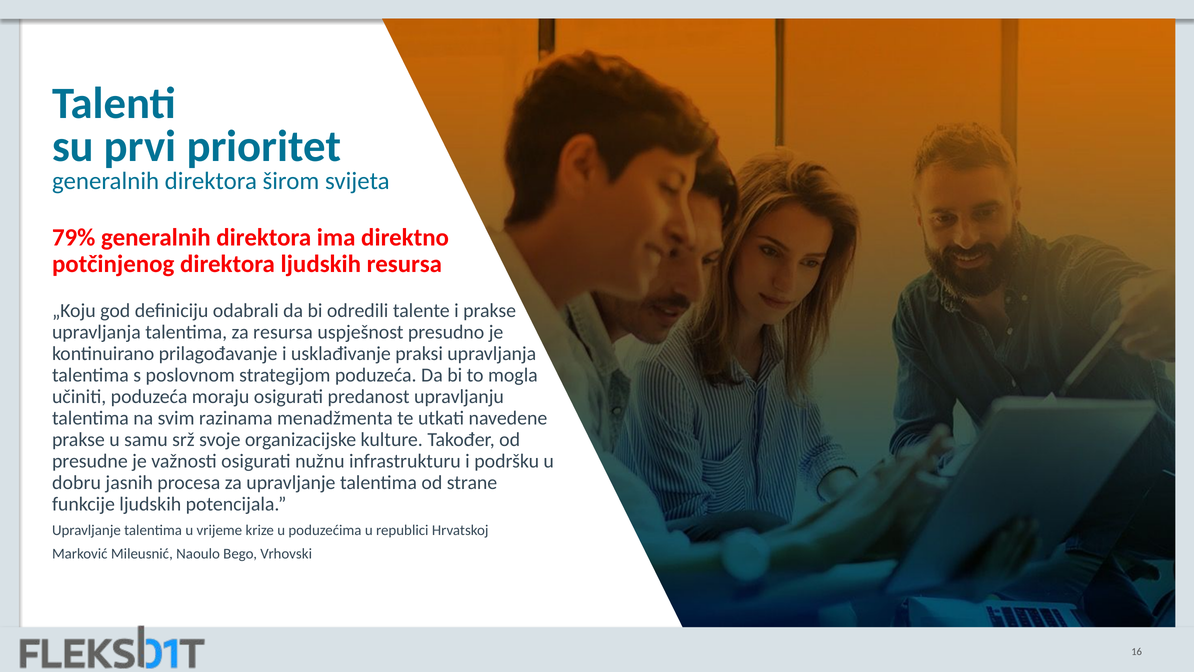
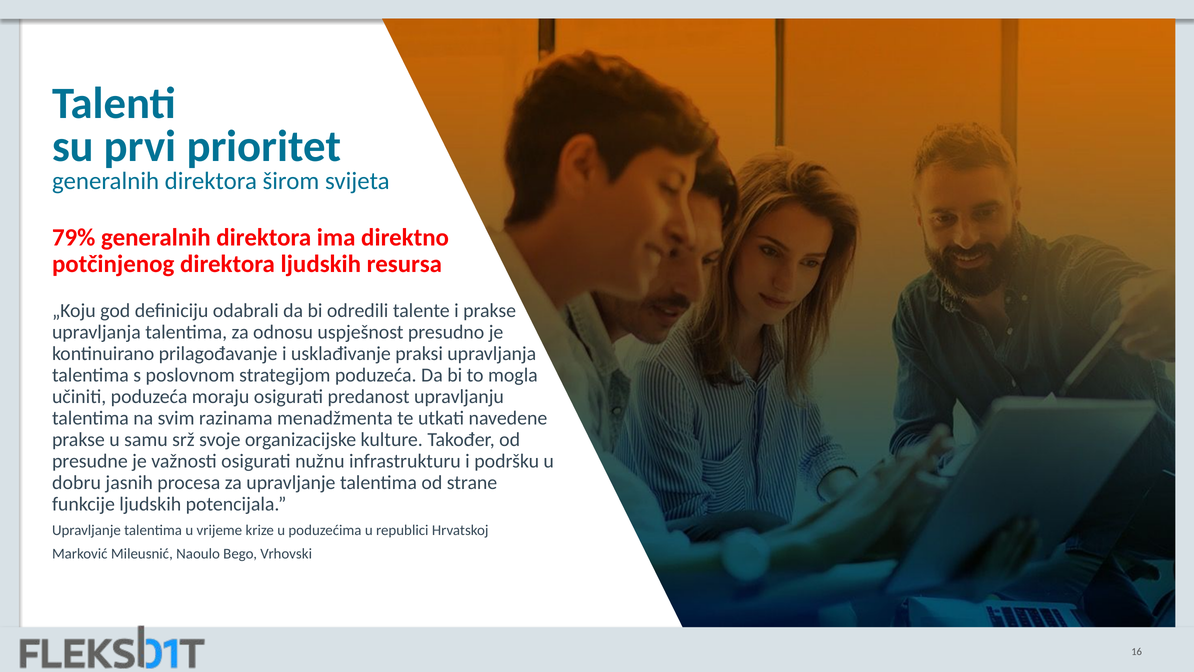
za resursa: resursa -> odnosu (283, 332)
